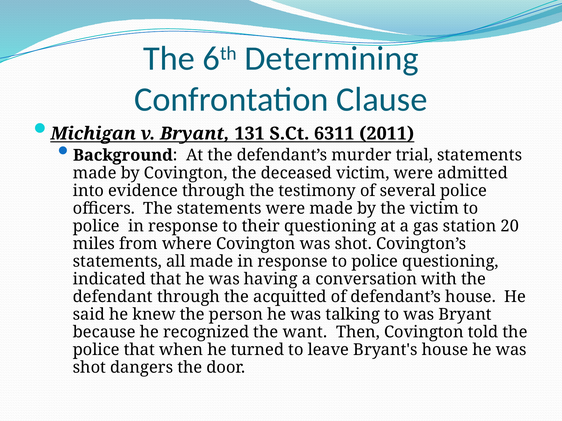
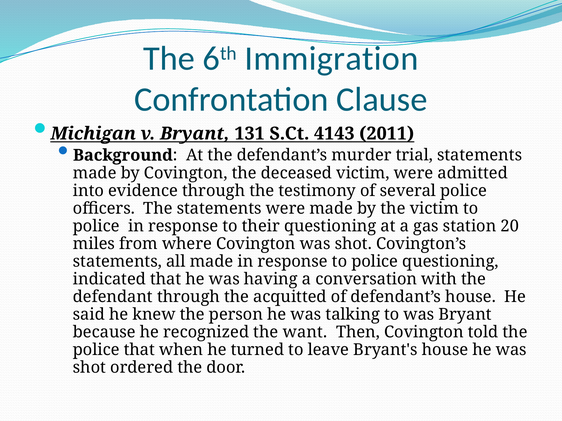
Determining: Determining -> Immigration (331, 59)
6311: 6311 -> 4143 (334, 134)
dangers: dangers -> ordered (142, 368)
